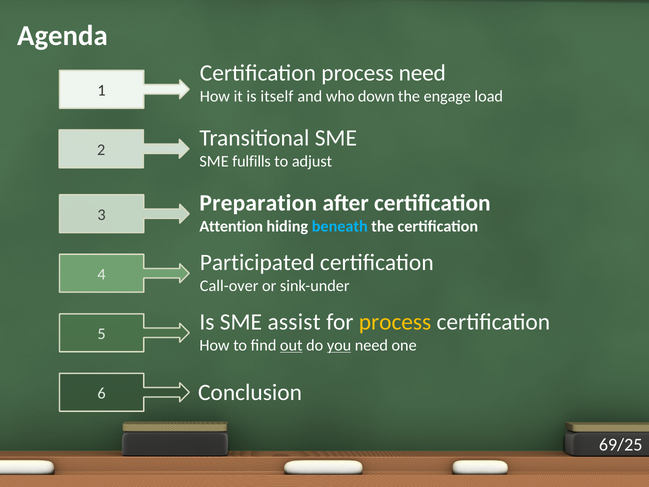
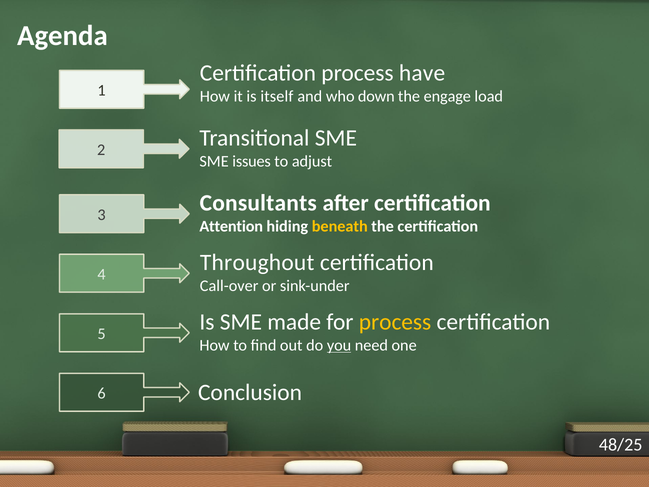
process need: need -> have (422, 73)
fulfills: fulfills -> issues (252, 161)
Preparation: Preparation -> Consultants (258, 203)
beneath colour: light blue -> yellow (340, 226)
Participated: Participated -> Throughout (257, 262)
assist: assist -> made (294, 322)
out underline: present -> none (291, 345)
69/25: 69/25 -> 48/25 (621, 445)
